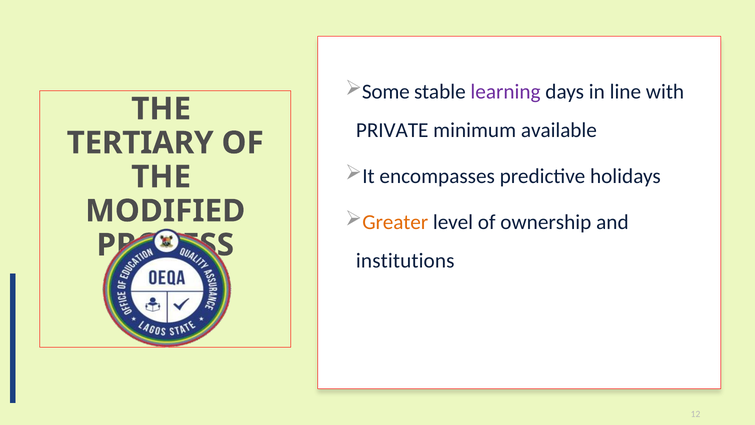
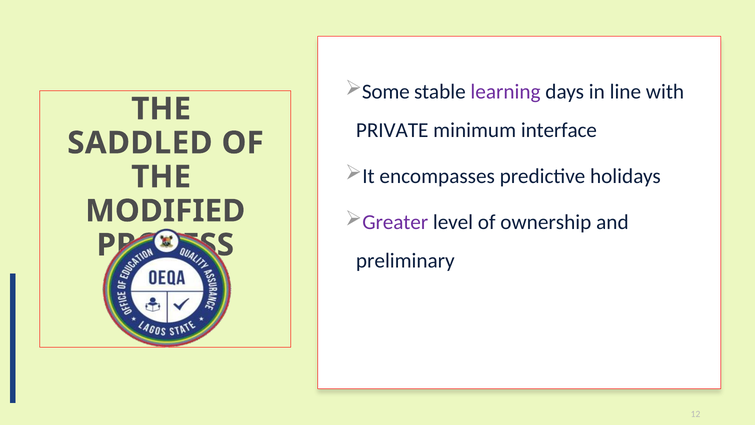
available: available -> interface (559, 130)
TERTIARY: TERTIARY -> SADDLED (140, 143)
Greater colour: orange -> purple (395, 222)
institutions: institutions -> preliminary (405, 260)
